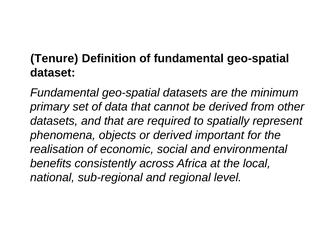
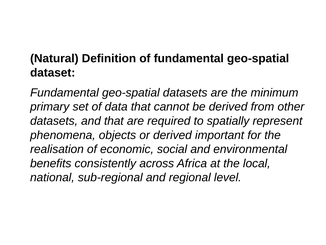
Tenure: Tenure -> Natural (54, 58)
